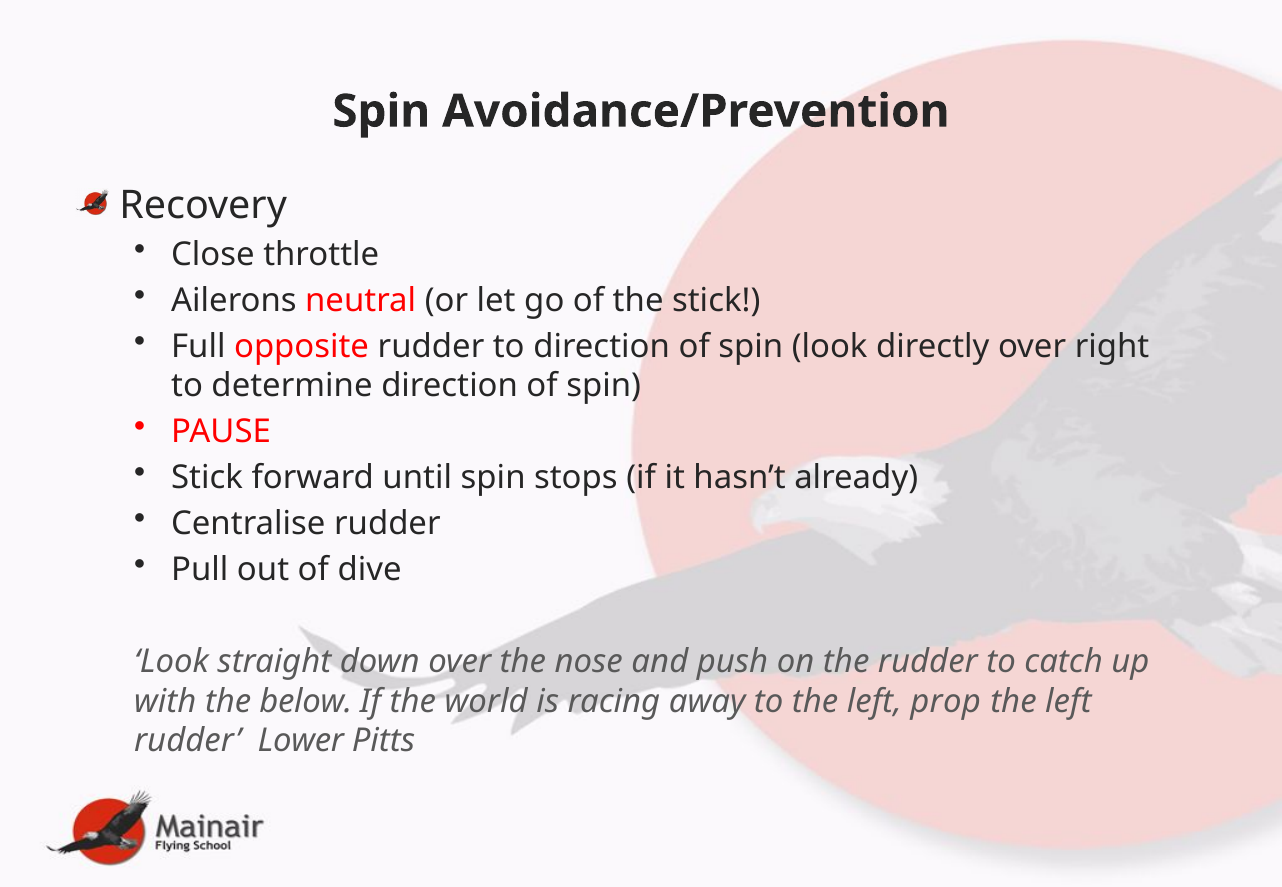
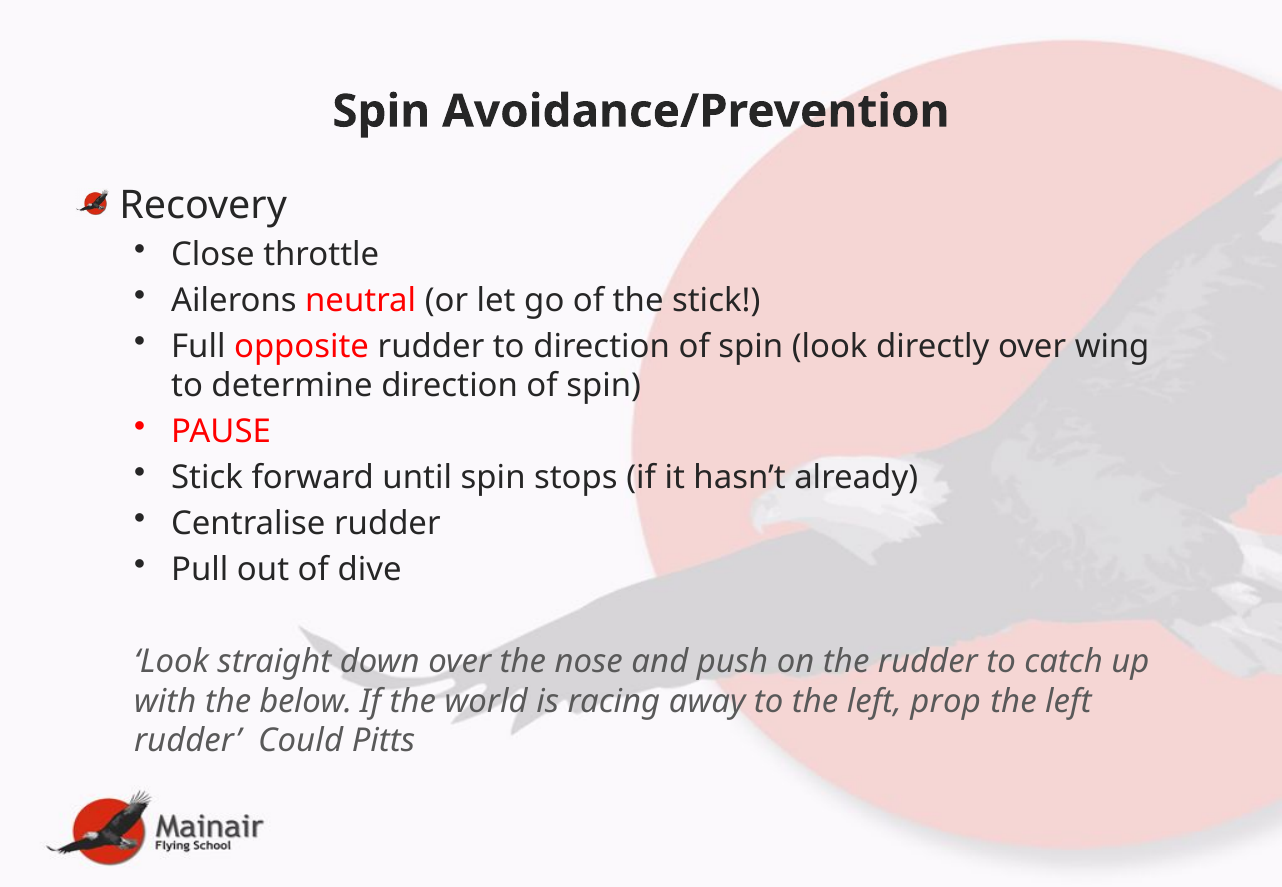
right: right -> wing (1112, 347)
Lower: Lower -> Could (301, 741)
